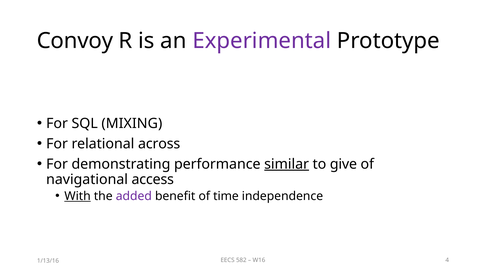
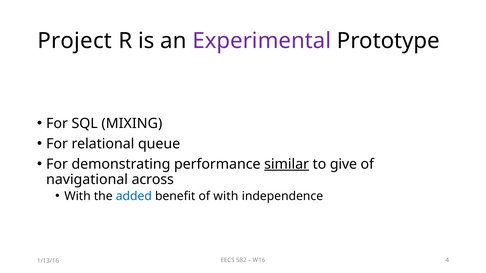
Convoy: Convoy -> Project (75, 41)
across: across -> queue (159, 144)
access: access -> across (153, 180)
With underline: present -> none (78, 196)
added colour: purple -> blue (134, 196)
of time: time -> with (226, 196)
